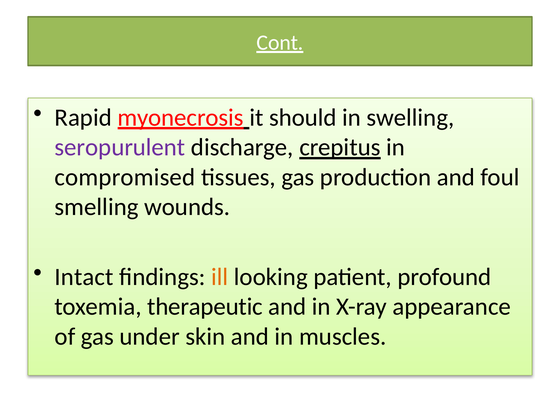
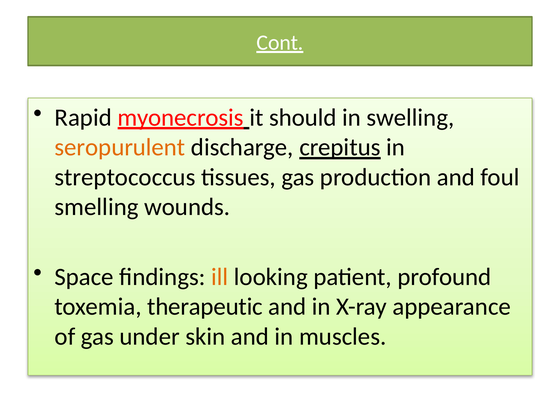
seropurulent colour: purple -> orange (120, 147)
compromised: compromised -> streptococcus (125, 177)
Intact: Intact -> Space (84, 277)
